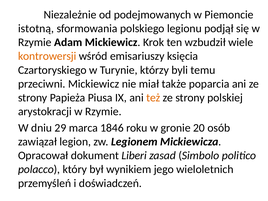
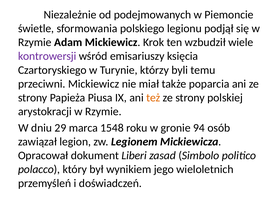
istotną: istotną -> świetle (36, 28)
kontrowersji colour: orange -> purple (47, 56)
1846: 1846 -> 1548 (112, 128)
20: 20 -> 94 (199, 128)
